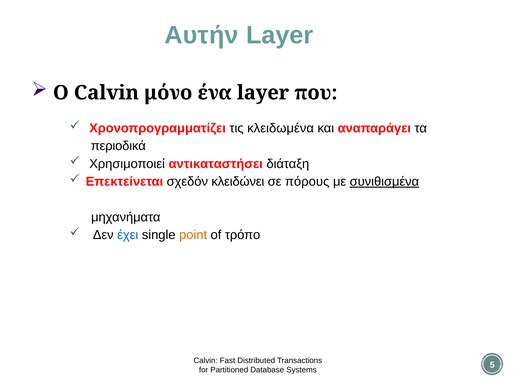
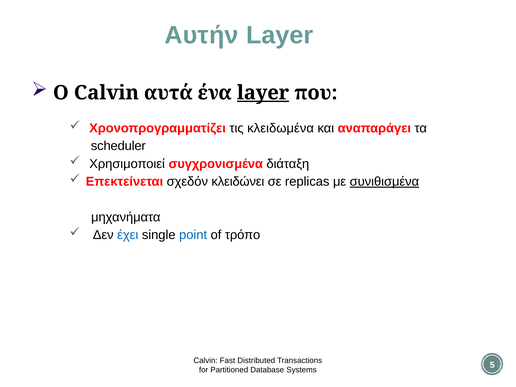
μόνο: μόνο -> αυτά (168, 93)
layer underline: none -> present (263, 93)
περιοδικά: περιοδικά -> scheduler (118, 146)
αντικαταστήσει: αντικαταστήσει -> συγχρονισμένα (216, 164)
πόρους: πόρους -> replicas (307, 182)
point colour: orange -> blue (193, 235)
